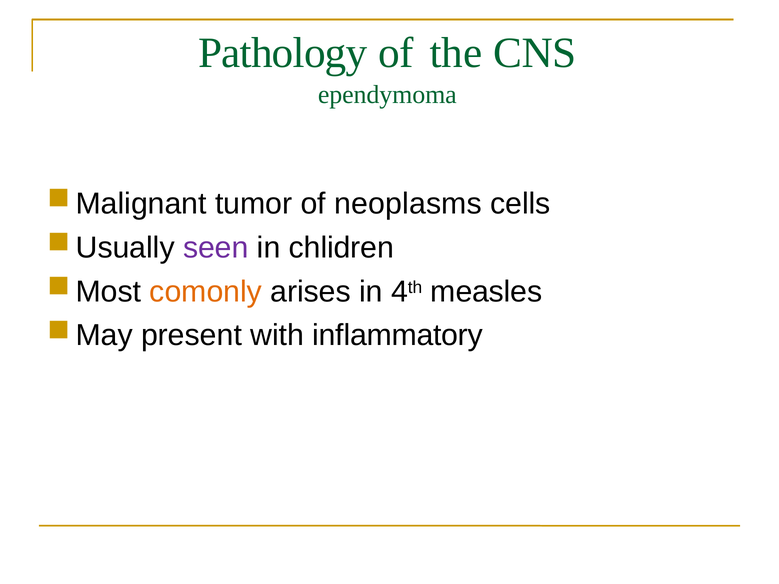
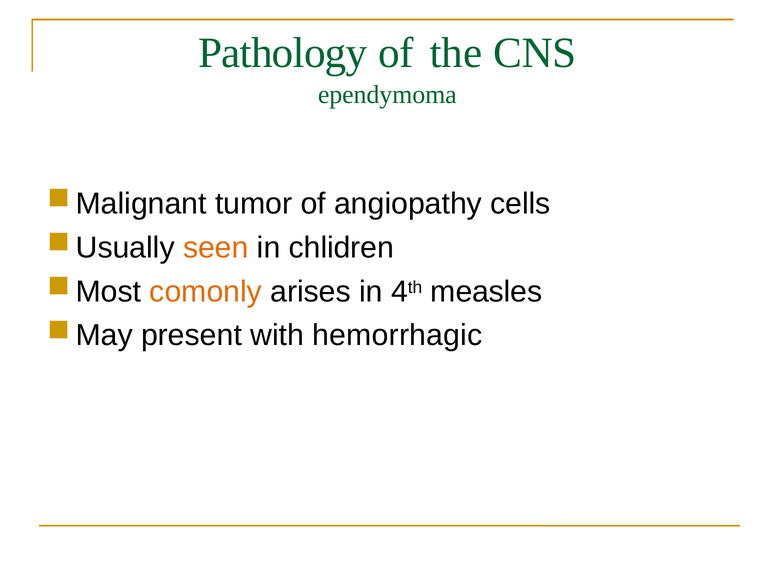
neoplasms: neoplasms -> angiopathy (408, 204)
seen colour: purple -> orange (216, 248)
inflammatory: inflammatory -> hemorrhagic (397, 336)
